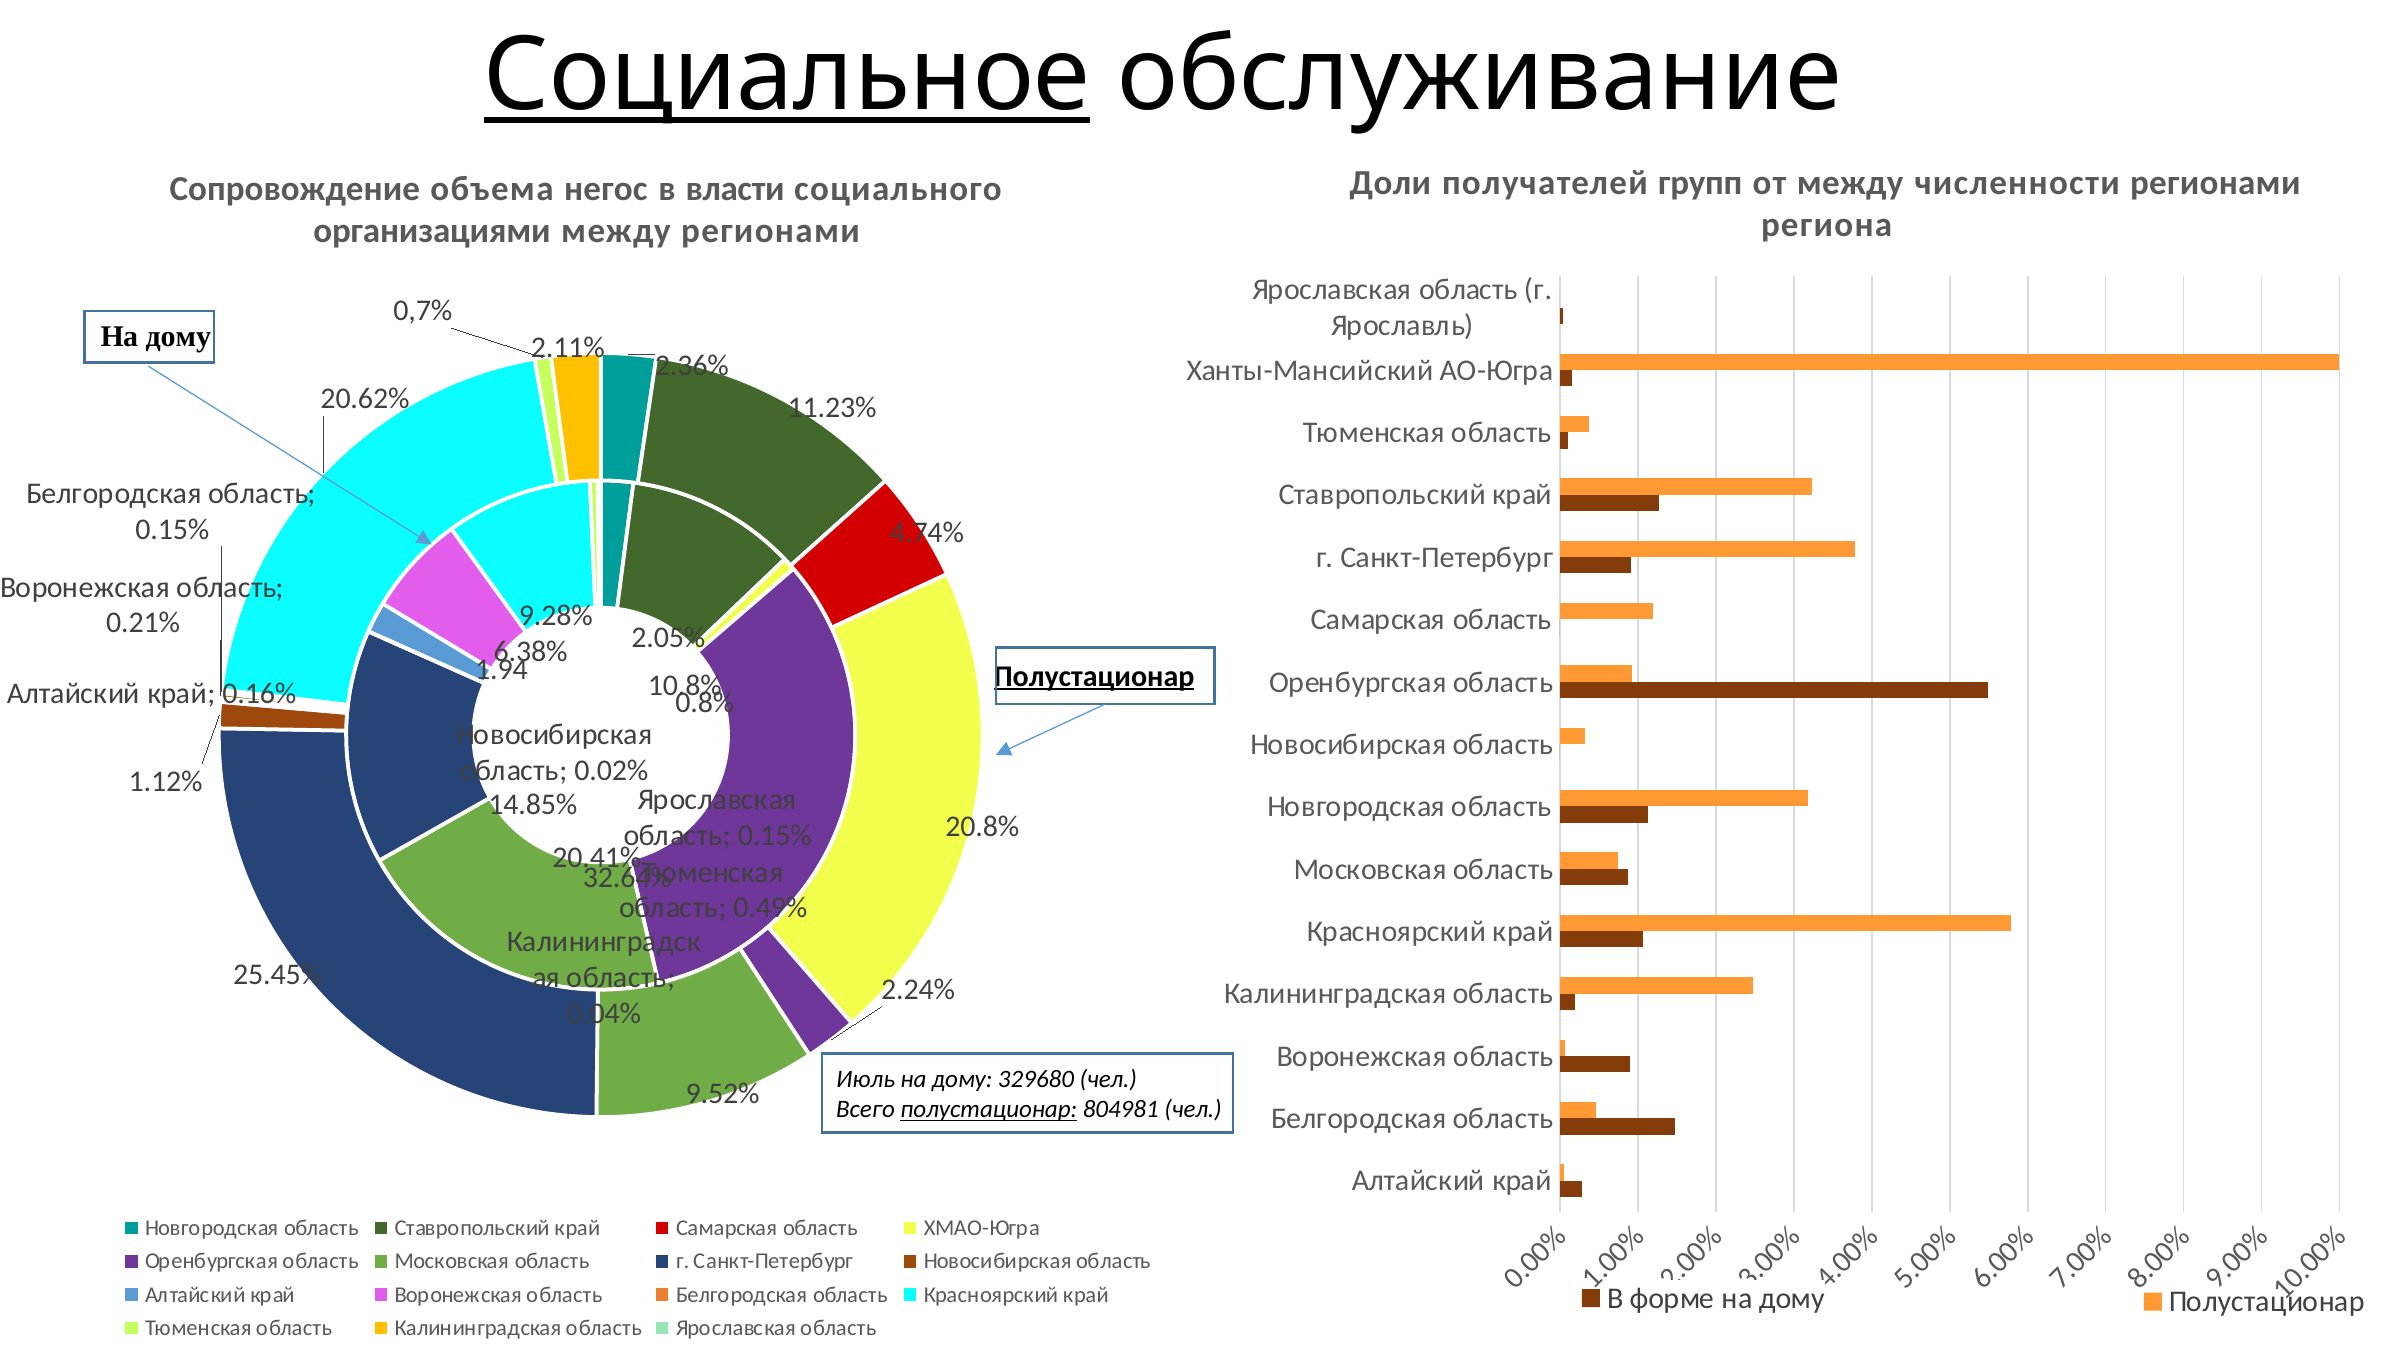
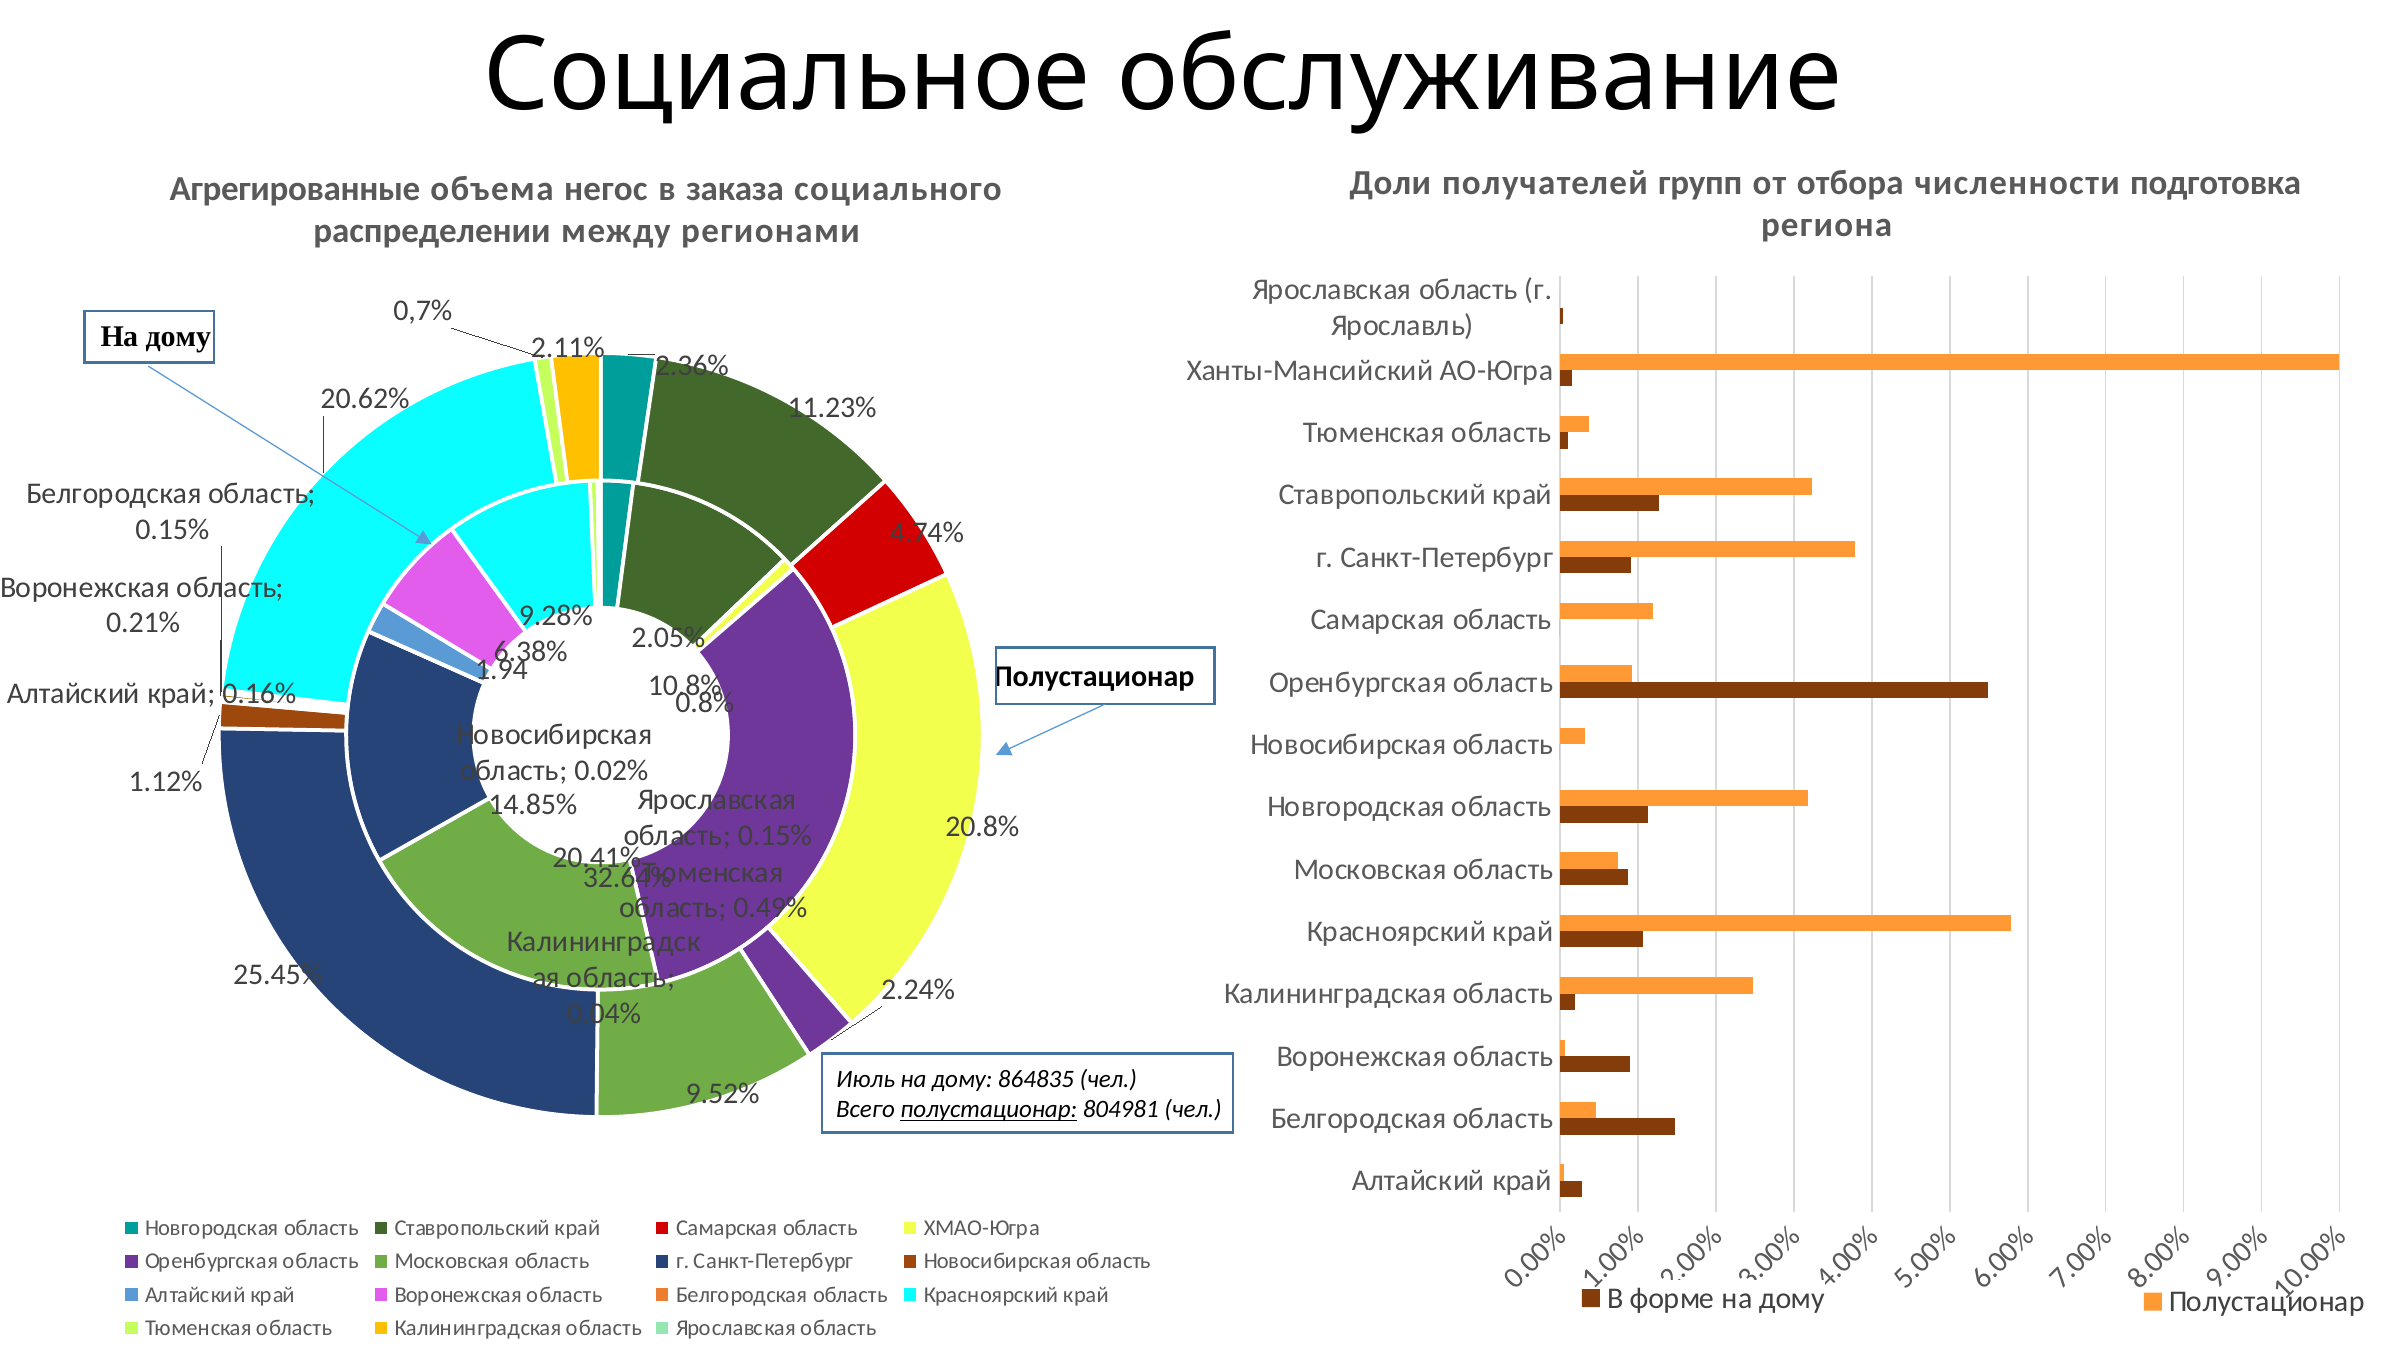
Социальное underline: present -> none (787, 76)
от между: между -> отбора (1850, 183)
численности регионами: регионами -> подготовка (2216, 183)
Сопровождение: Сопровождение -> Агрегированные (295, 189)
власти: власти -> заказа (735, 189)
организациями: организациями -> распределении (432, 231)
Полустационар underline: present -> none (1094, 676)
329680: 329680 -> 864835 (1036, 1079)
